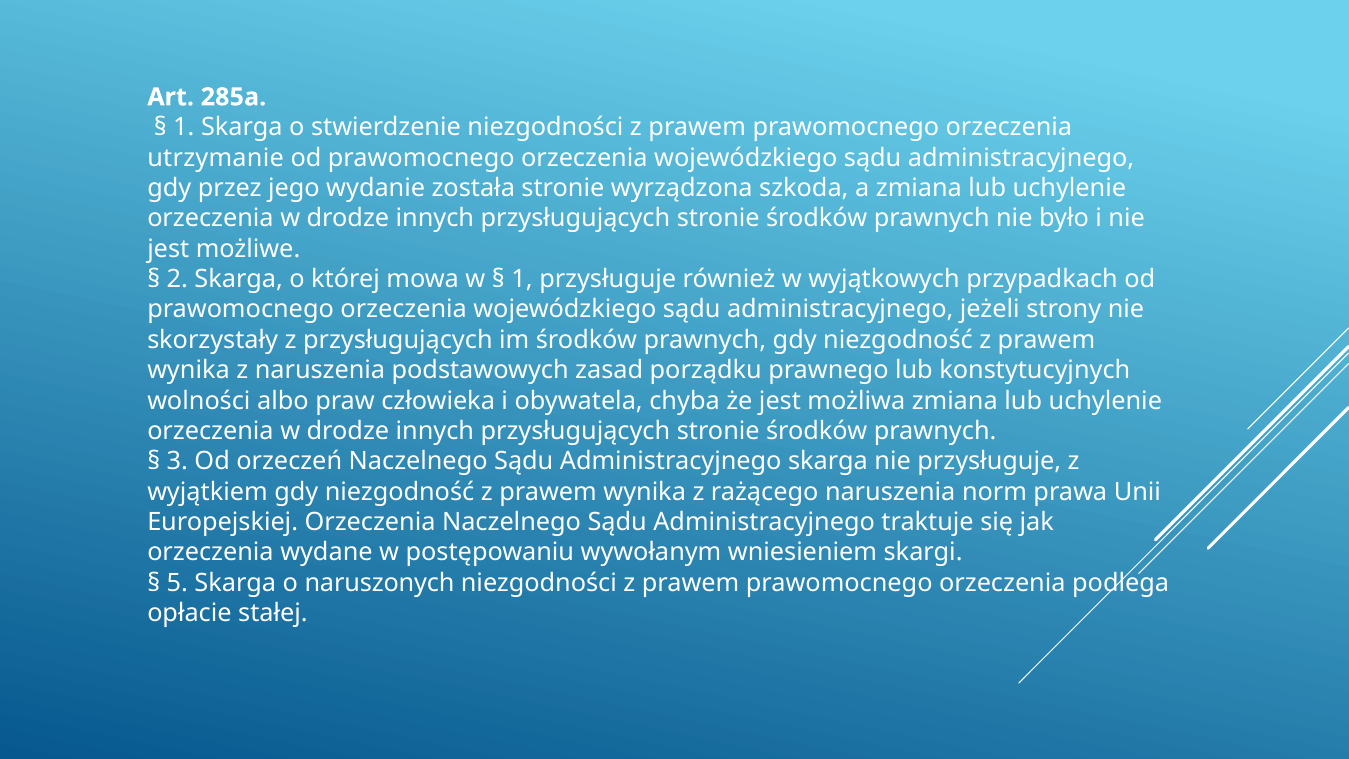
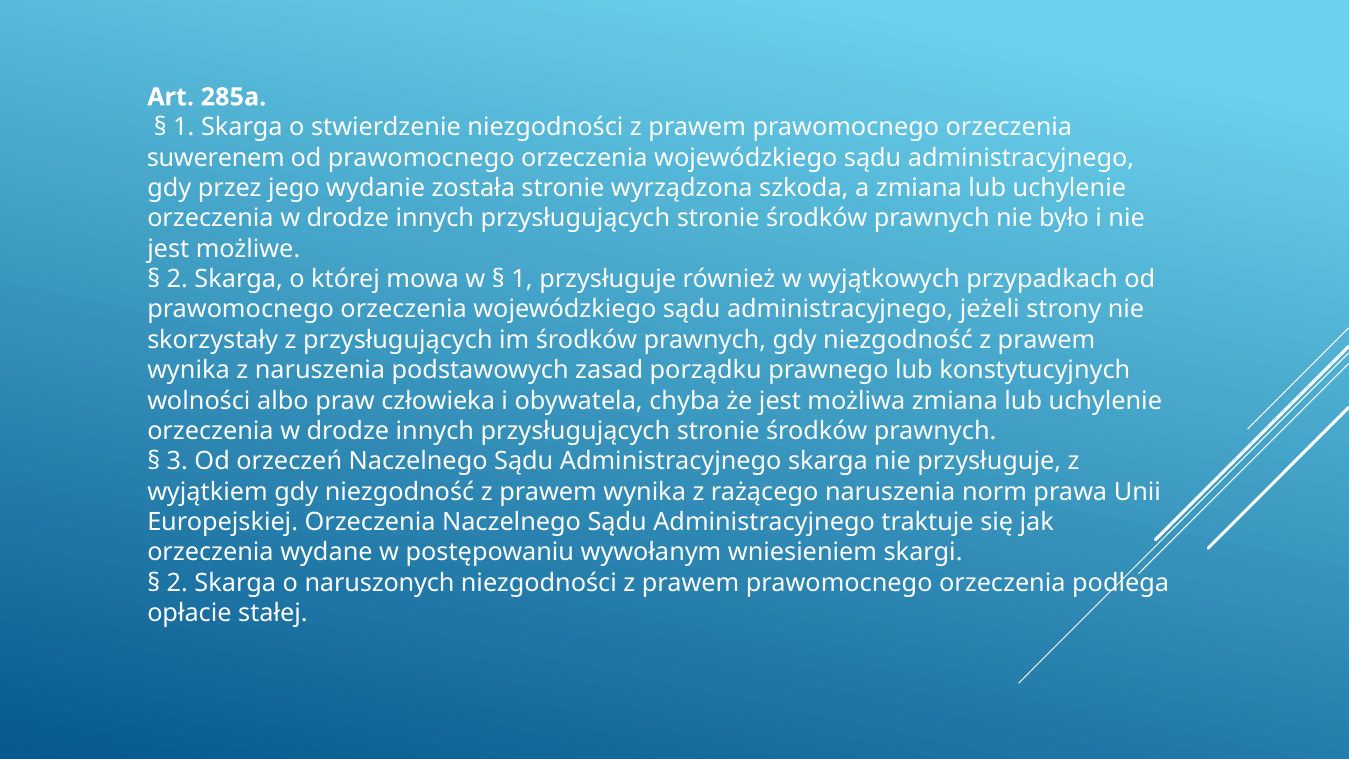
utrzymanie: utrzymanie -> suwerenem (216, 158)
5: 5 -> 2 (177, 583)
